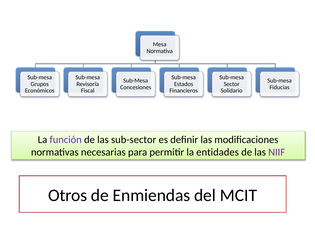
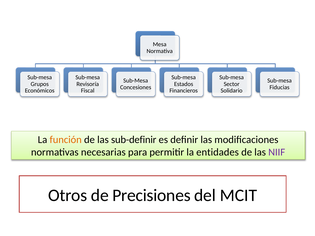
función colour: purple -> orange (66, 140)
sub-sector: sub-sector -> sub-definir (134, 140)
Enmiendas: Enmiendas -> Precisiones (151, 195)
